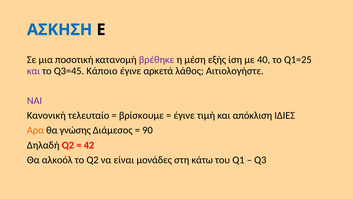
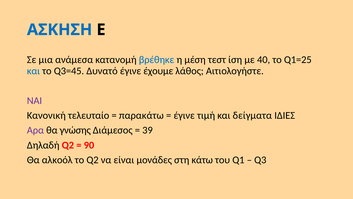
ποσοτική: ποσοτική -> ανάμεσα (74, 60)
βρέθηκε colour: purple -> blue (157, 60)
εξής: εξής -> τεστ (217, 60)
και colour: purple -> blue (33, 71)
Κάποιο: Κάποιο -> Δυνατό (102, 71)
αρκετά: αρκετά -> έχουμε (158, 71)
βρίσκουμε: βρίσκουμε -> παρακάτω (141, 115)
απόκλιση: απόκλιση -> δείγματα (252, 115)
Αρα colour: orange -> purple (35, 130)
90: 90 -> 39 (148, 130)
42: 42 -> 90 (89, 145)
